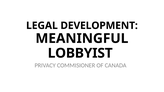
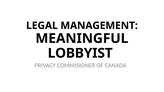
DEVELOPMENT: DEVELOPMENT -> MANAGEMENT (99, 26)
